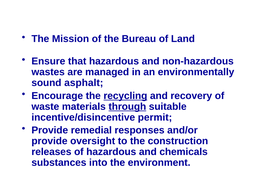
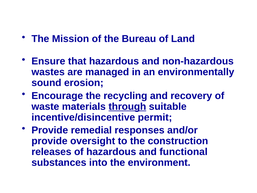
asphalt: asphalt -> erosion (84, 83)
recycling underline: present -> none (125, 96)
chemicals: chemicals -> functional (184, 152)
